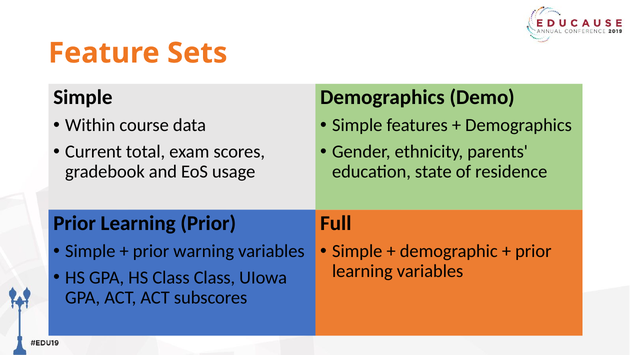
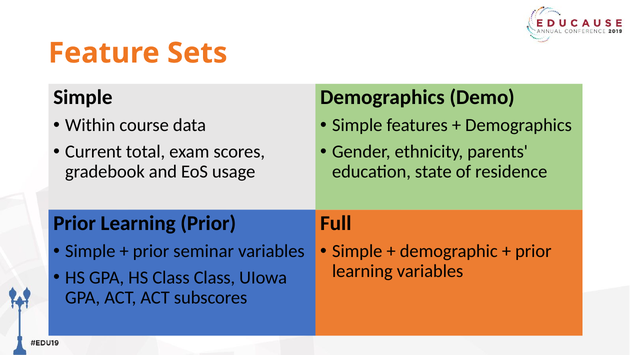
warning: warning -> seminar (204, 251)
